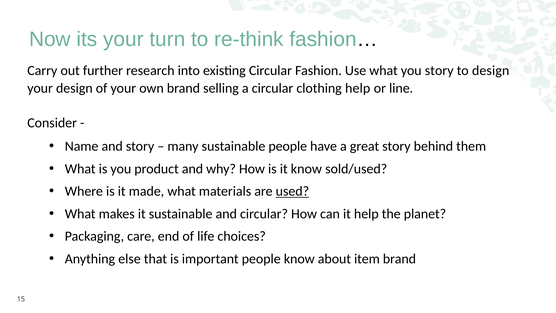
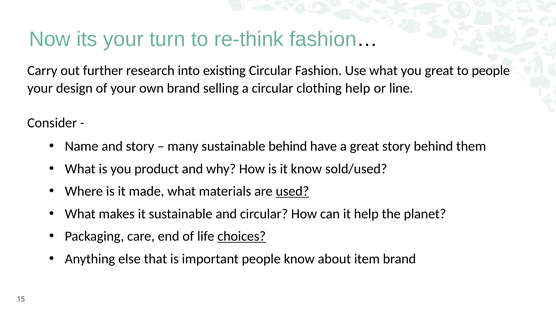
you story: story -> great (439, 70)
to design: design -> people (491, 70)
sustainable people: people -> behind (288, 146)
choices underline: none -> present (242, 236)
